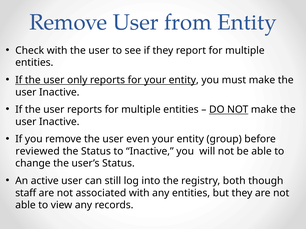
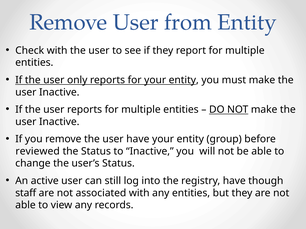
user even: even -> have (138, 139)
registry both: both -> have (234, 181)
